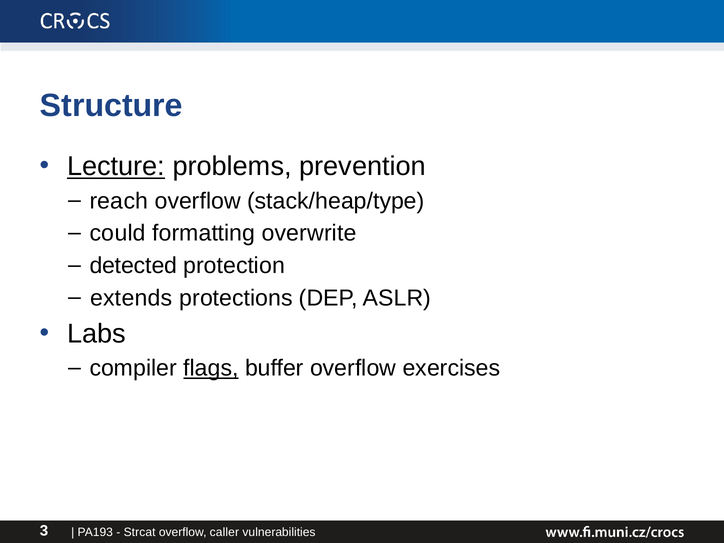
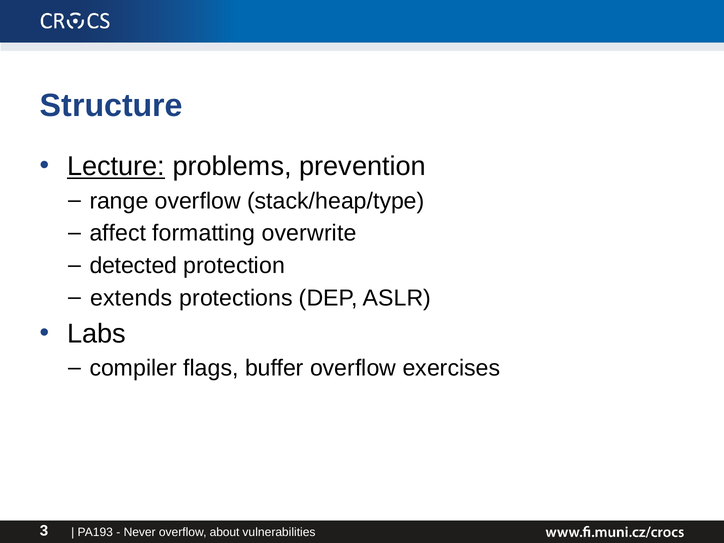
reach: reach -> range (119, 201)
could: could -> affect (118, 233)
flags underline: present -> none (211, 368)
Strcat: Strcat -> Never (140, 532)
caller: caller -> about (225, 532)
